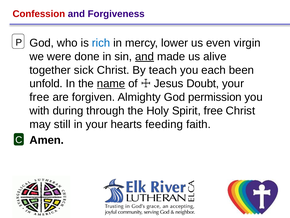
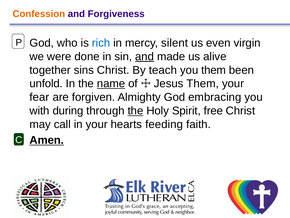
Confession colour: red -> orange (39, 14)
lower: lower -> silent (175, 43)
sick: sick -> sins (84, 70)
you each: each -> them (214, 70)
Jesus Doubt: Doubt -> Them (203, 83)
free: free -> fear (39, 97)
permission: permission -> embracing (215, 97)
the underline: none -> present (135, 111)
still: still -> call (62, 124)
Amen underline: none -> present (47, 140)
